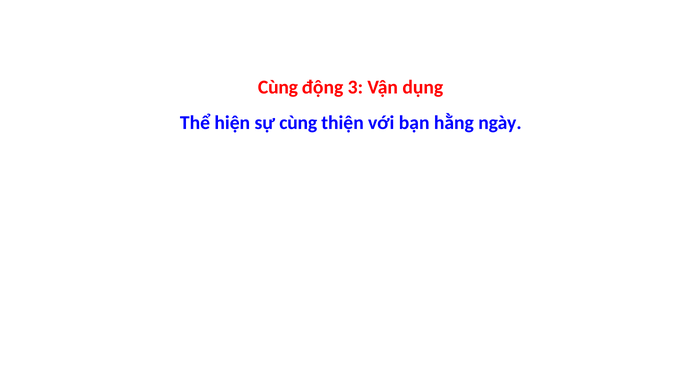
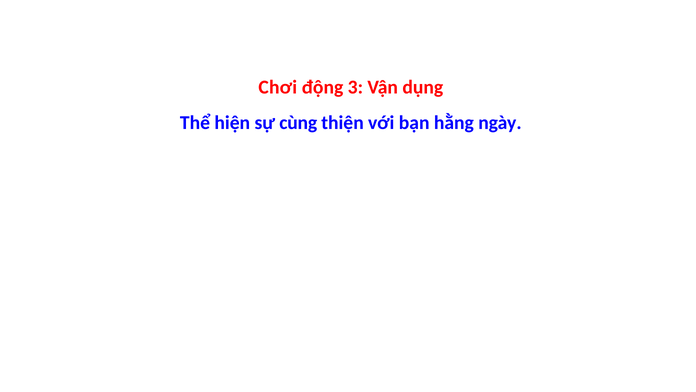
Cùng: Cùng -> Chơi (278, 87)
